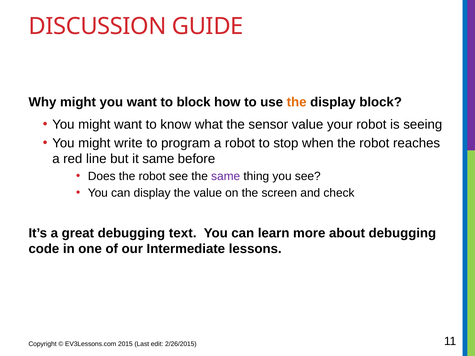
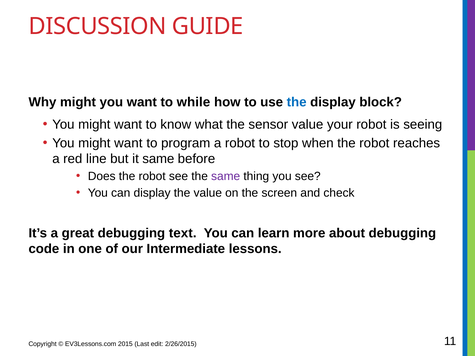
to block: block -> while (193, 102)
the colour: orange -> blue (297, 102)
write: write -> want (128, 143)
